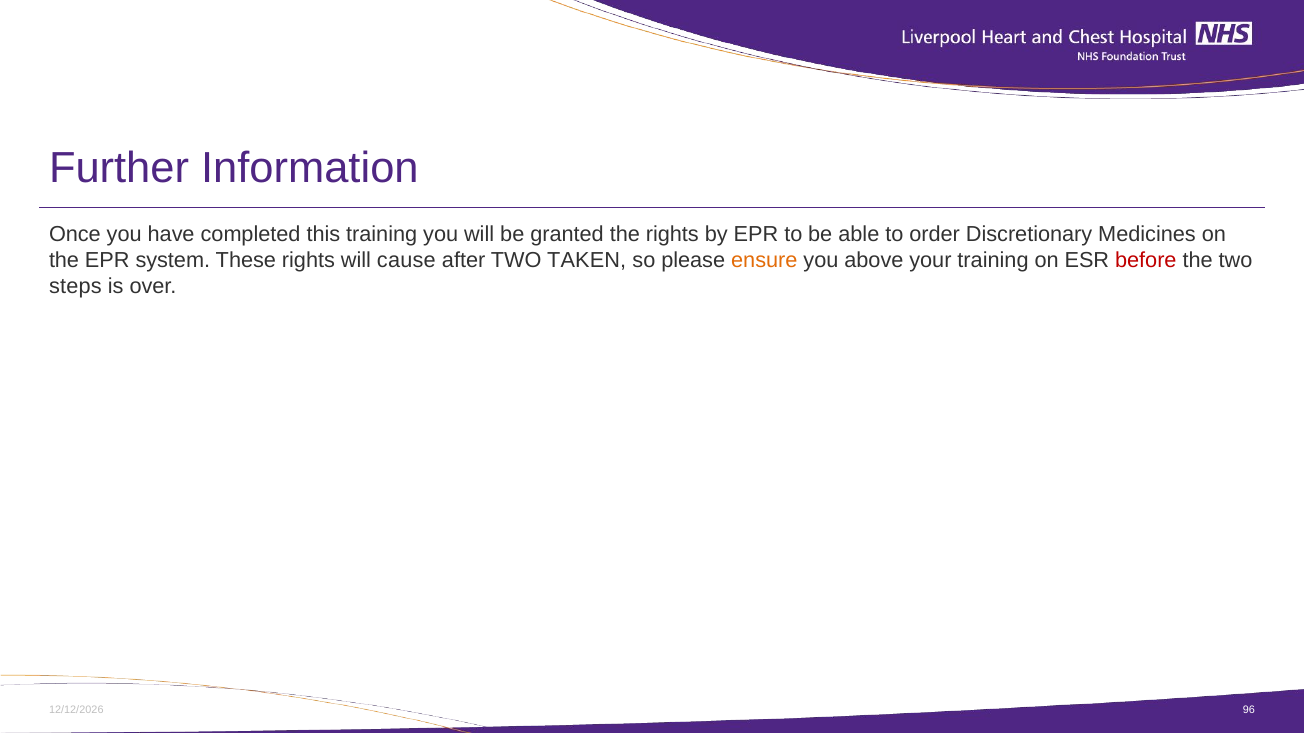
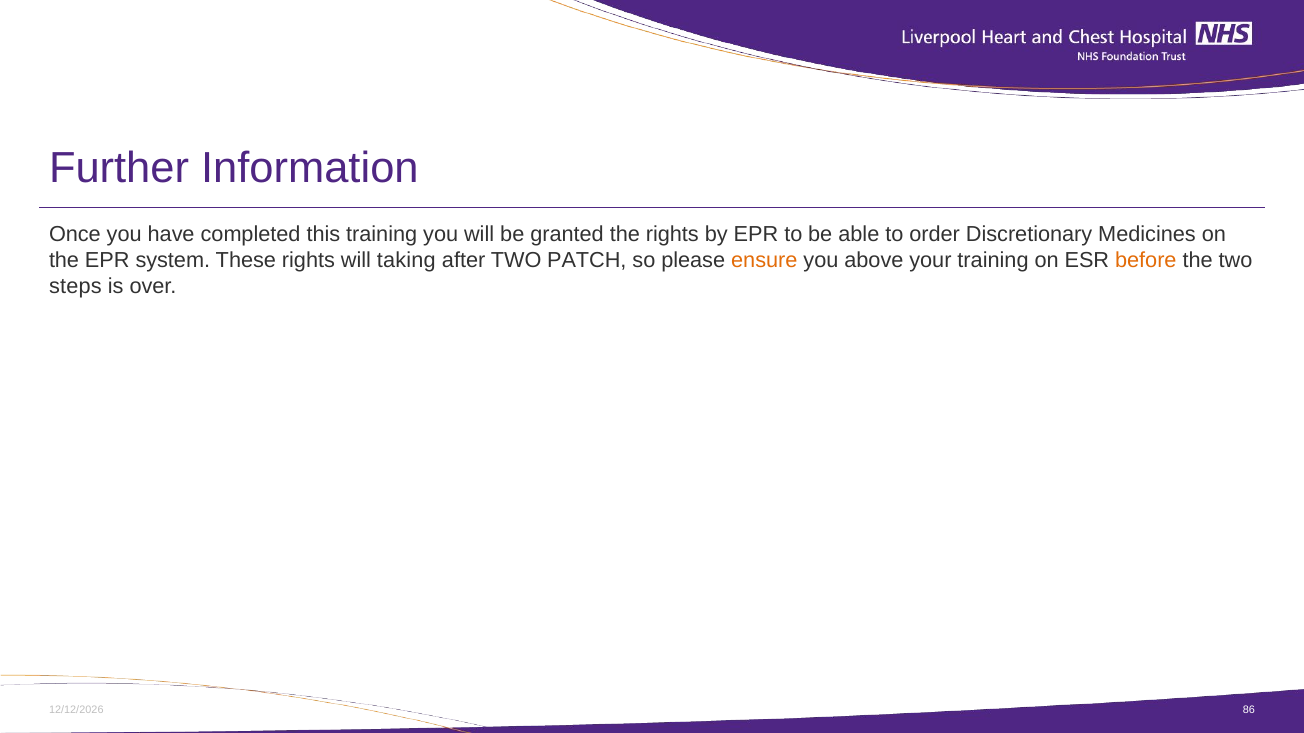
cause: cause -> taking (406, 261)
TAKEN: TAKEN -> PATCH (587, 261)
before colour: red -> orange (1146, 261)
96: 96 -> 86 (1249, 710)
